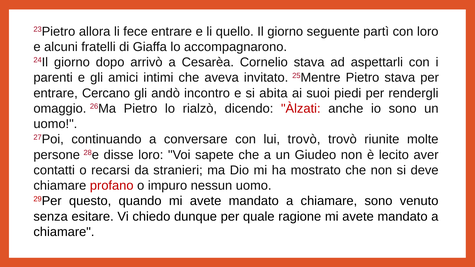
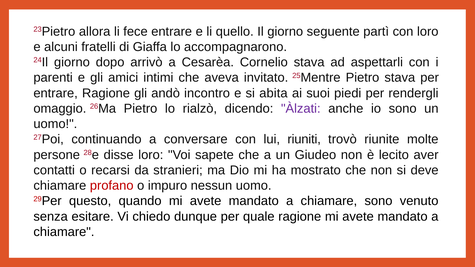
entrare Cercano: Cercano -> Ragione (106, 93)
Àlzati colour: red -> purple (301, 109)
lui trovò: trovò -> riuniti (304, 139)
